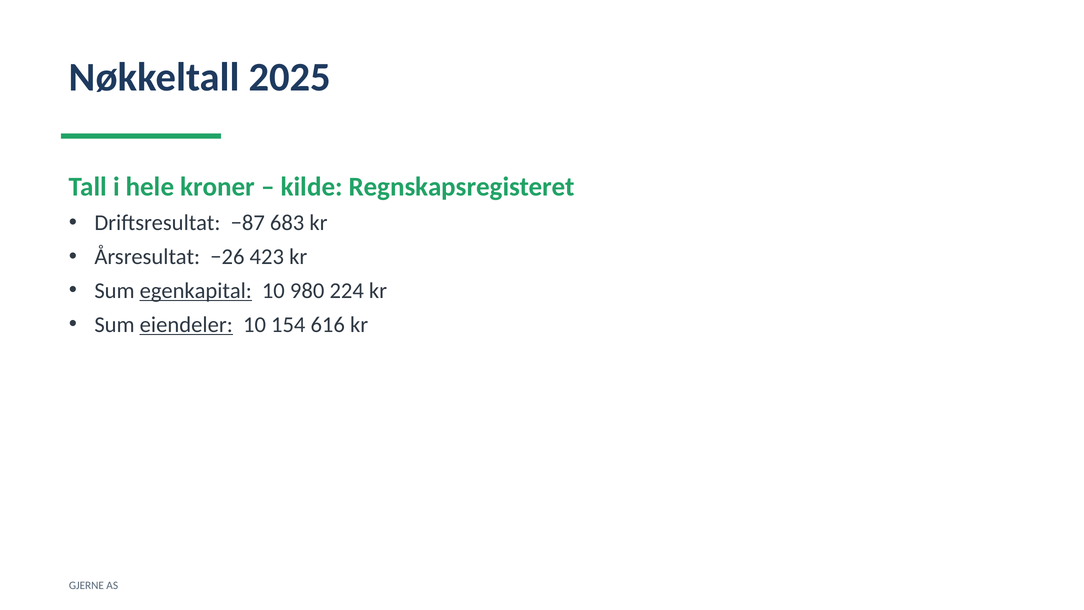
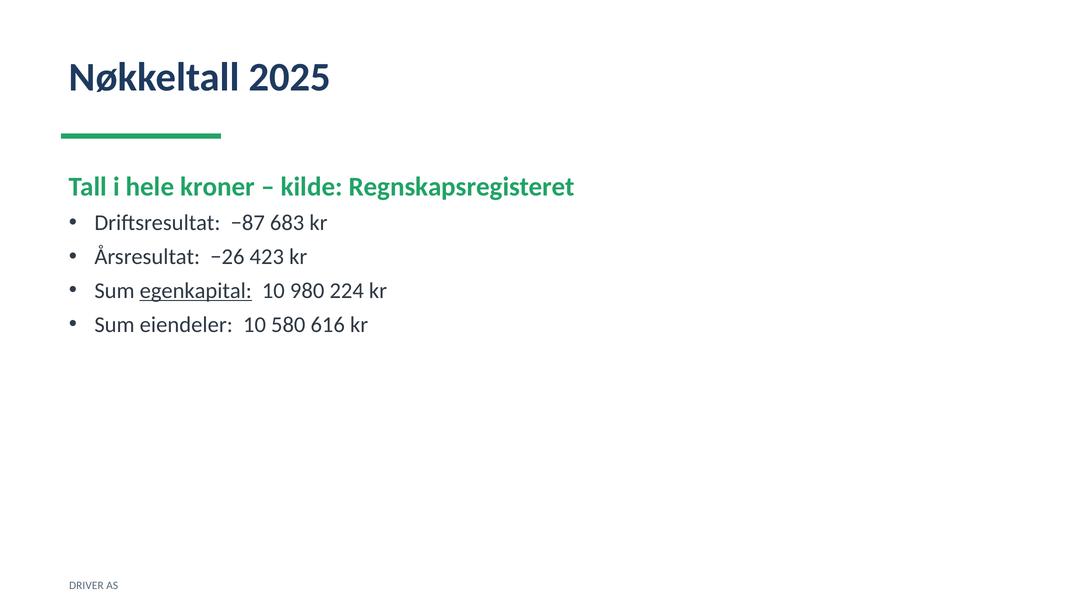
eiendeler underline: present -> none (186, 325)
154: 154 -> 580 (288, 325)
GJERNE: GJERNE -> DRIVER (86, 585)
